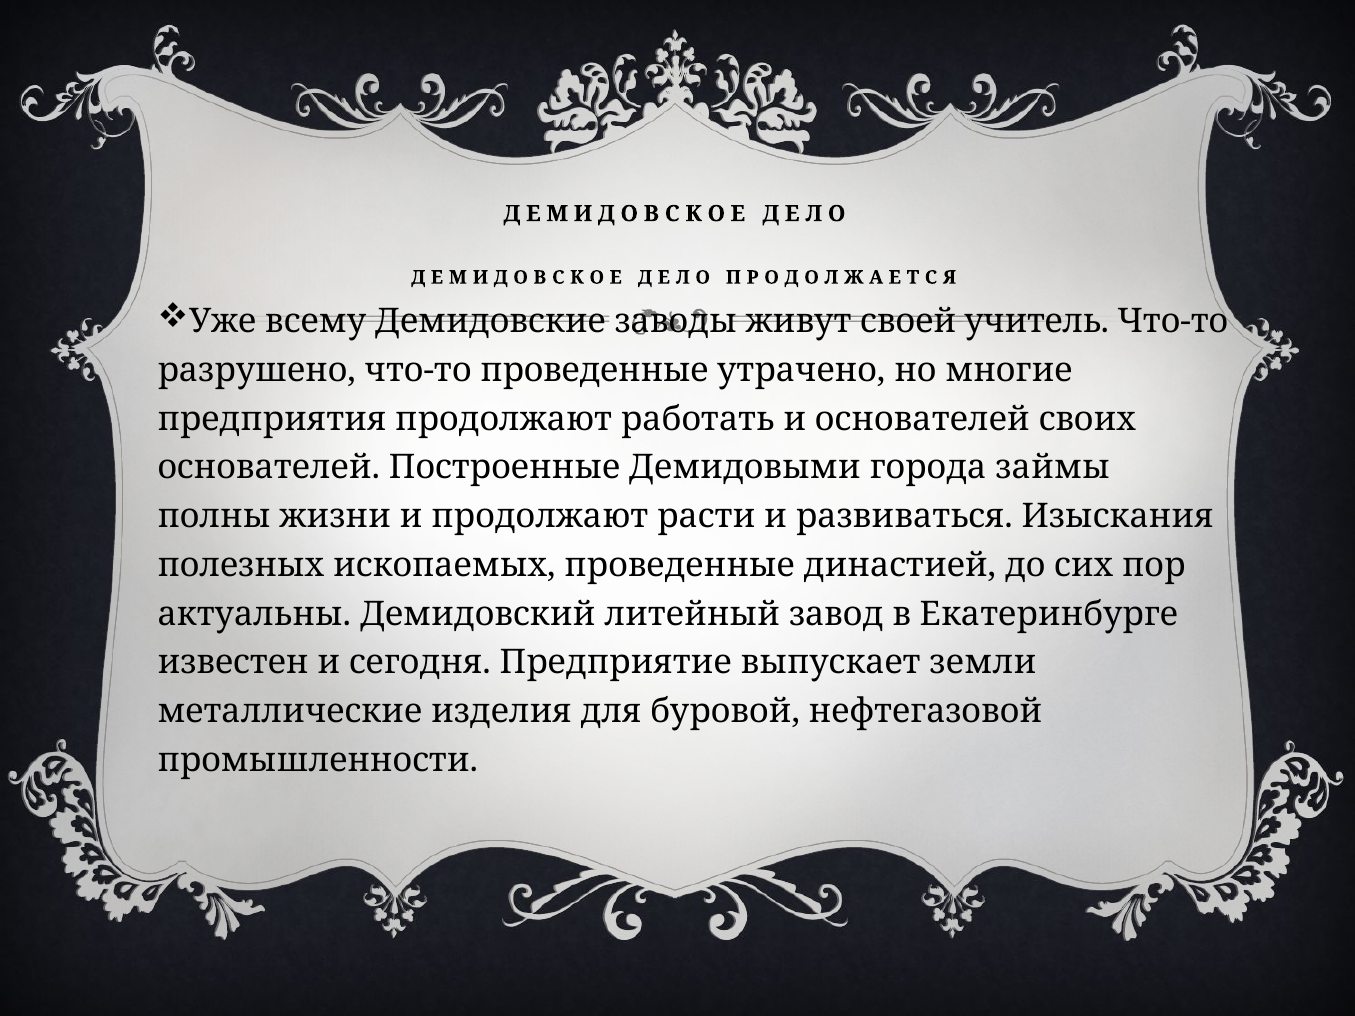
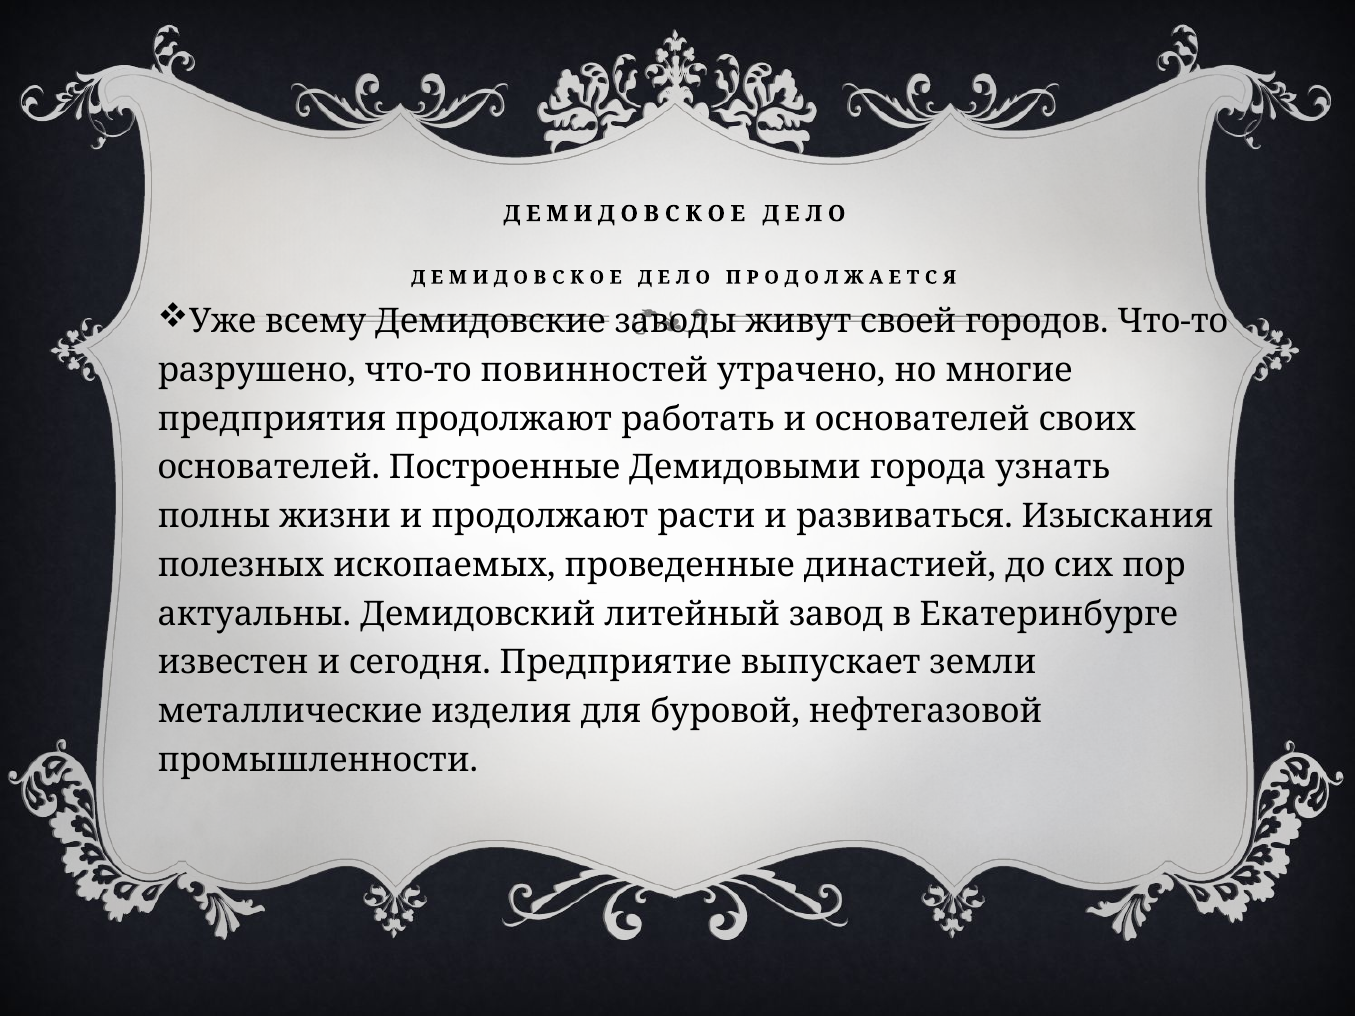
учитель: учитель -> городов (1037, 322)
что-то проведенные: проведенные -> повинностей (594, 370)
займы: займы -> узнать (1053, 468)
